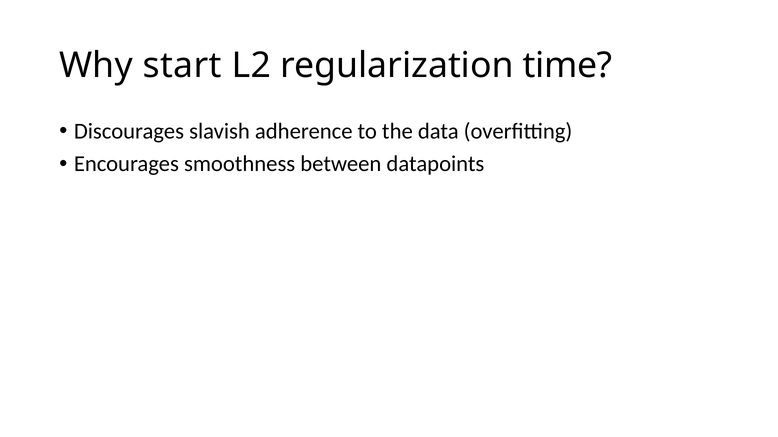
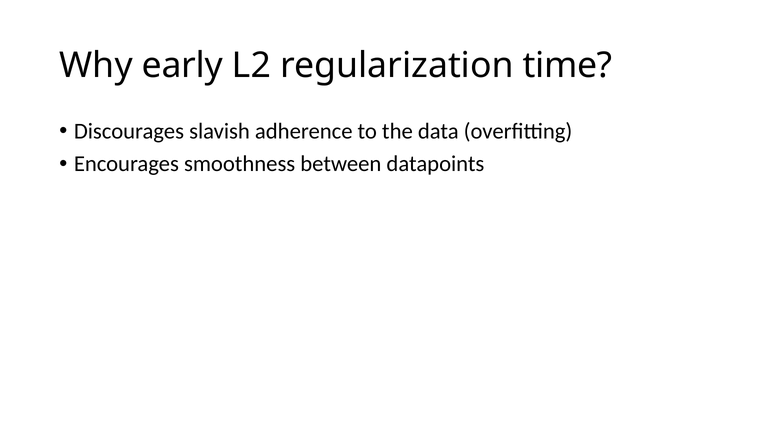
start: start -> early (182, 65)
